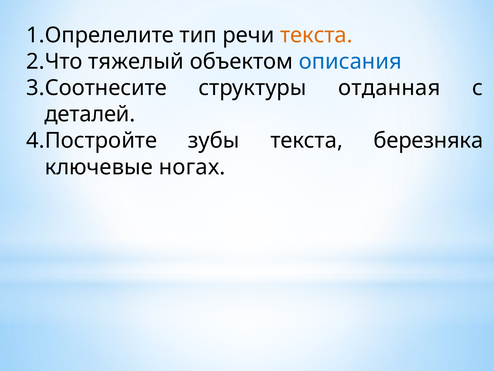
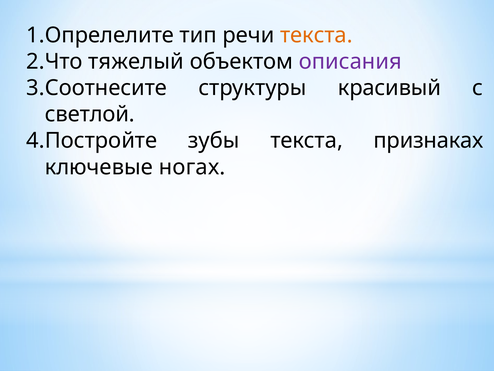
описания colour: blue -> purple (350, 61)
отданная: отданная -> красивый (390, 88)
деталей: деталей -> светлой (90, 114)
березняка: березняка -> признаках (428, 141)
